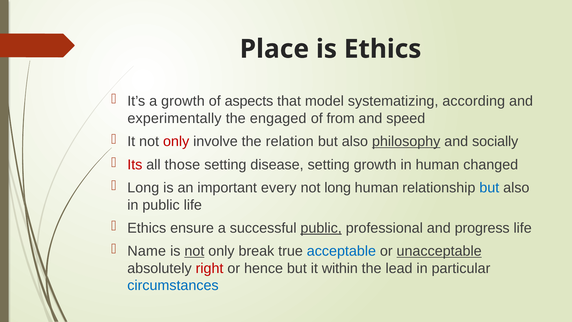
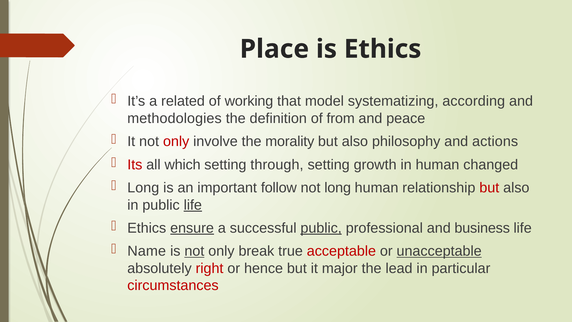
a growth: growth -> related (183, 101)
aspects: aspects -> working (249, 101)
experimentally: experimentally -> methodologies (175, 118)
engaged: engaged -> definition (278, 118)
speed: speed -> peace (406, 118)
relation: relation -> morality (290, 141)
philosophy underline: present -> none (406, 141)
socially: socially -> actions (495, 141)
those: those -> which (183, 165)
disease: disease -> through (277, 165)
every: every -> follow (279, 188)
but colour: blue -> red (489, 188)
life underline: none -> present (193, 205)
ensure underline: none -> present (192, 228)
progress: progress -> business (482, 228)
acceptable colour: blue -> red (341, 251)
within: within -> major (340, 268)
circumstances colour: blue -> red (173, 285)
